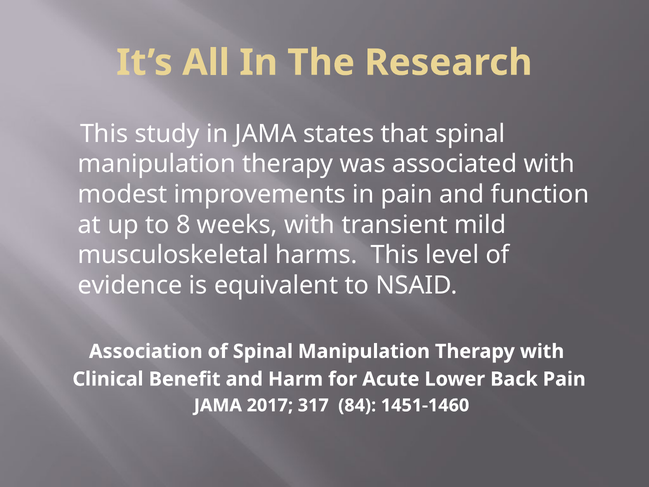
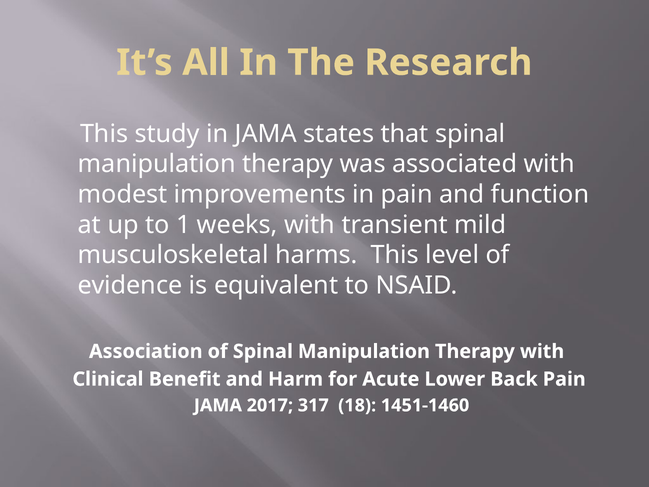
8: 8 -> 1 (183, 225)
84: 84 -> 18 (357, 405)
